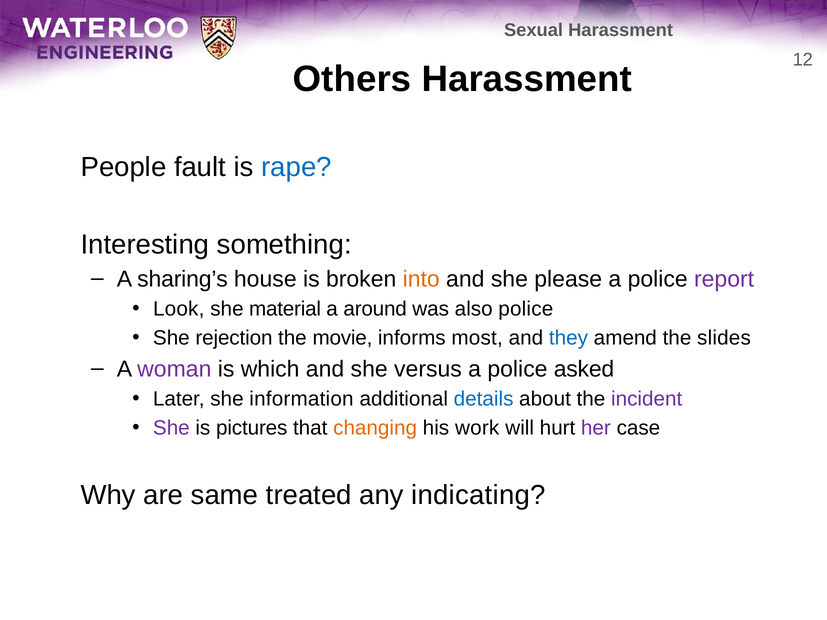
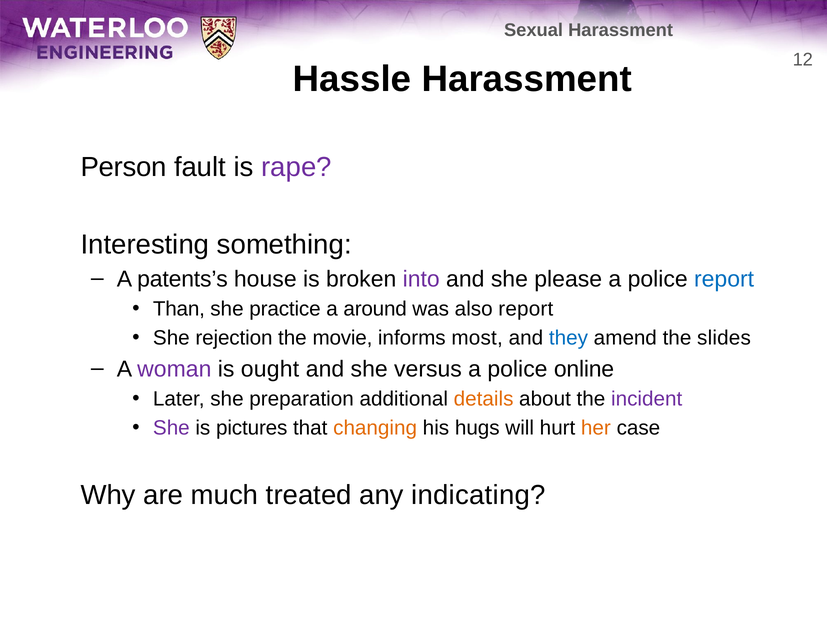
Others: Others -> Hassle (352, 79)
People: People -> Person (124, 167)
rape colour: blue -> purple (297, 167)
sharing’s: sharing’s -> patents’s (183, 279)
into colour: orange -> purple (421, 279)
report colour: purple -> blue (724, 279)
Look: Look -> Than (179, 309)
material: material -> practice (285, 309)
also police: police -> report (526, 309)
which: which -> ought (270, 369)
asked: asked -> online (584, 369)
information: information -> preparation (302, 399)
details colour: blue -> orange (484, 399)
work: work -> hugs (477, 428)
her colour: purple -> orange (596, 428)
same: same -> much (225, 495)
